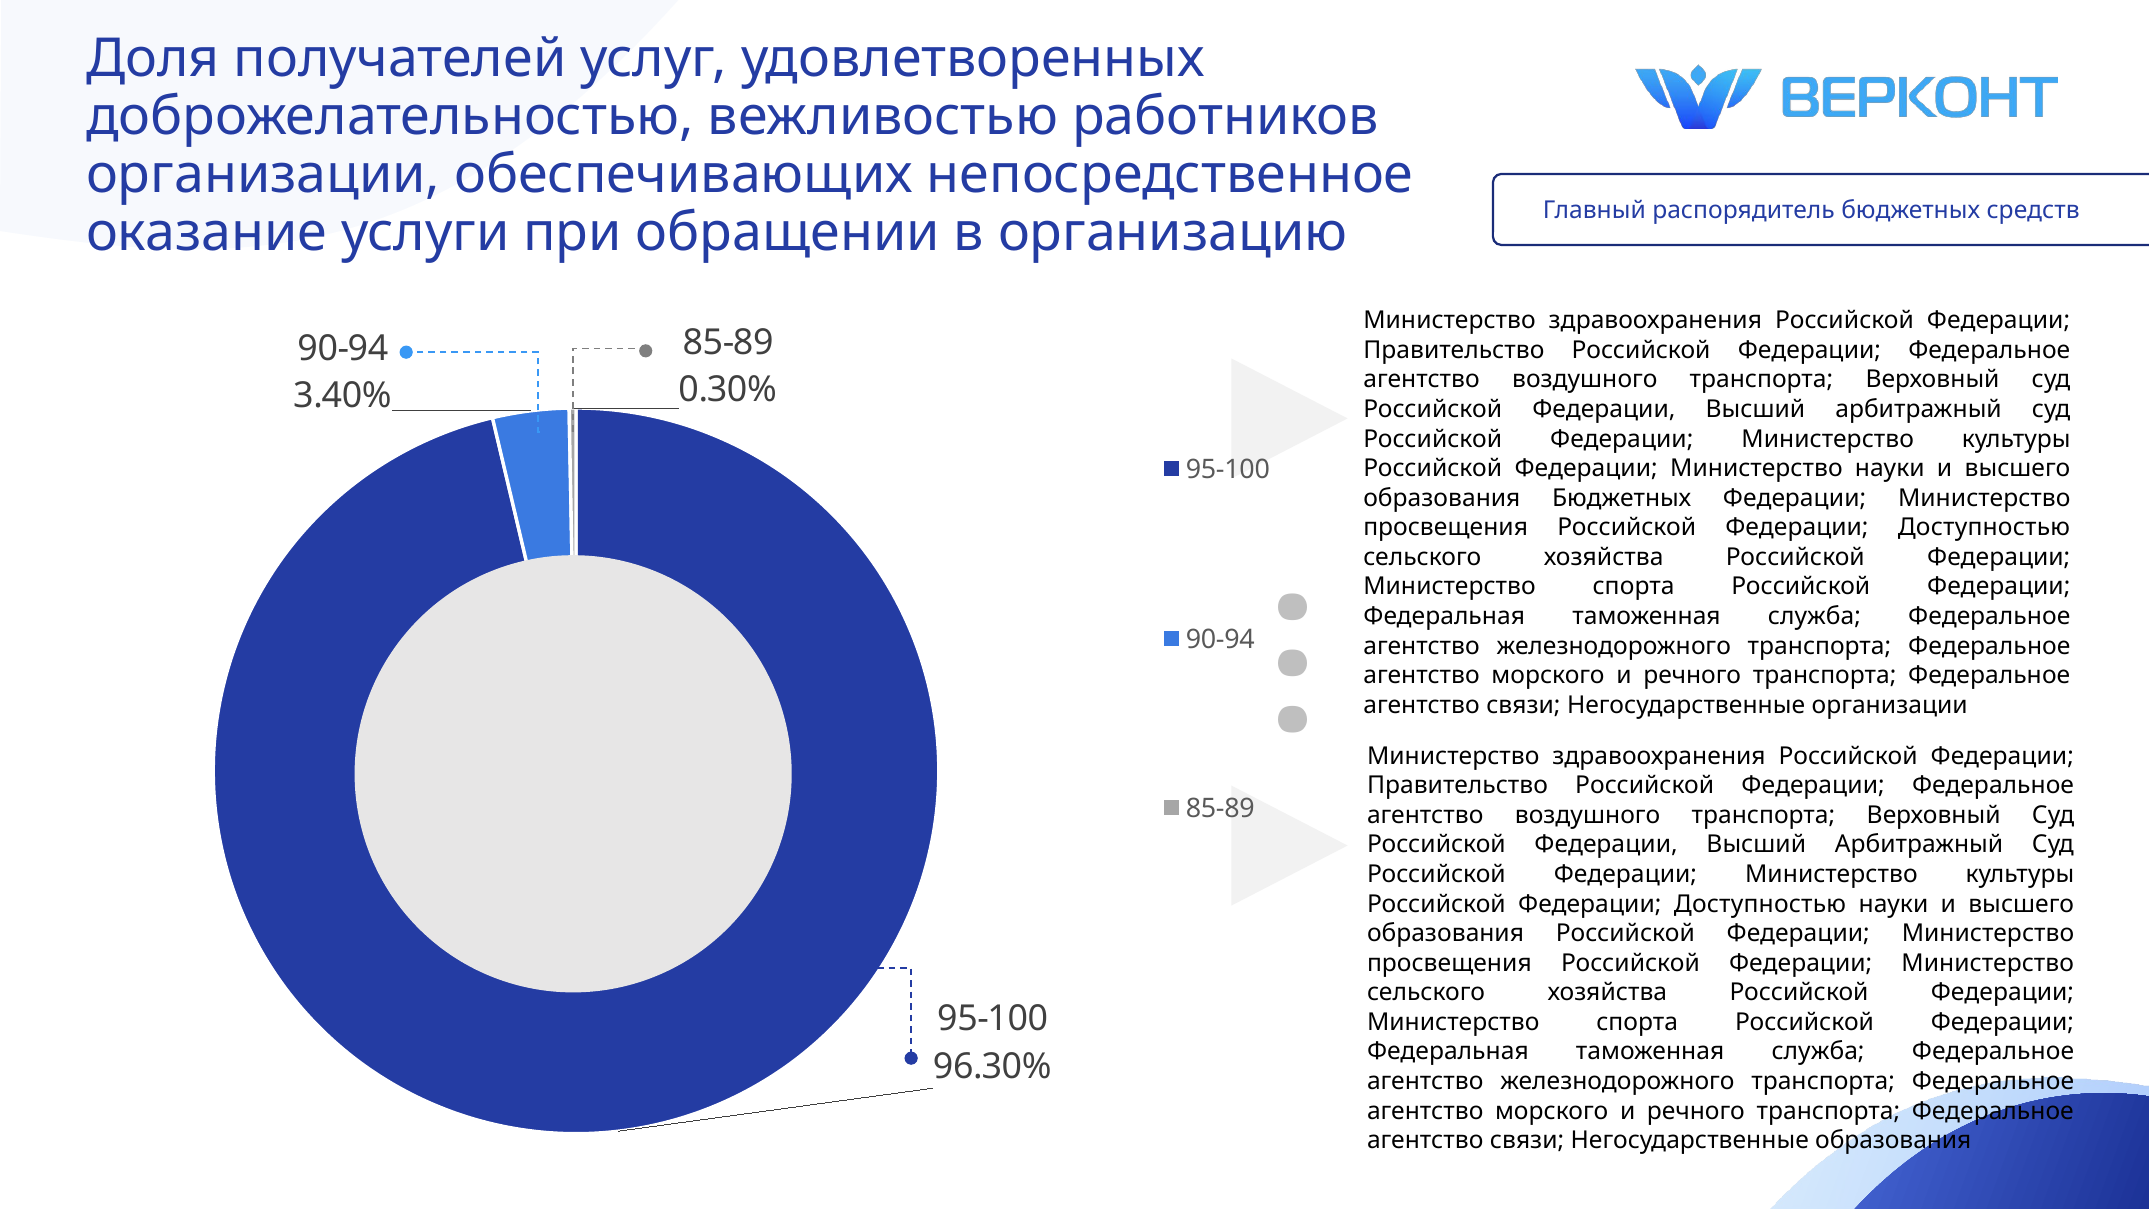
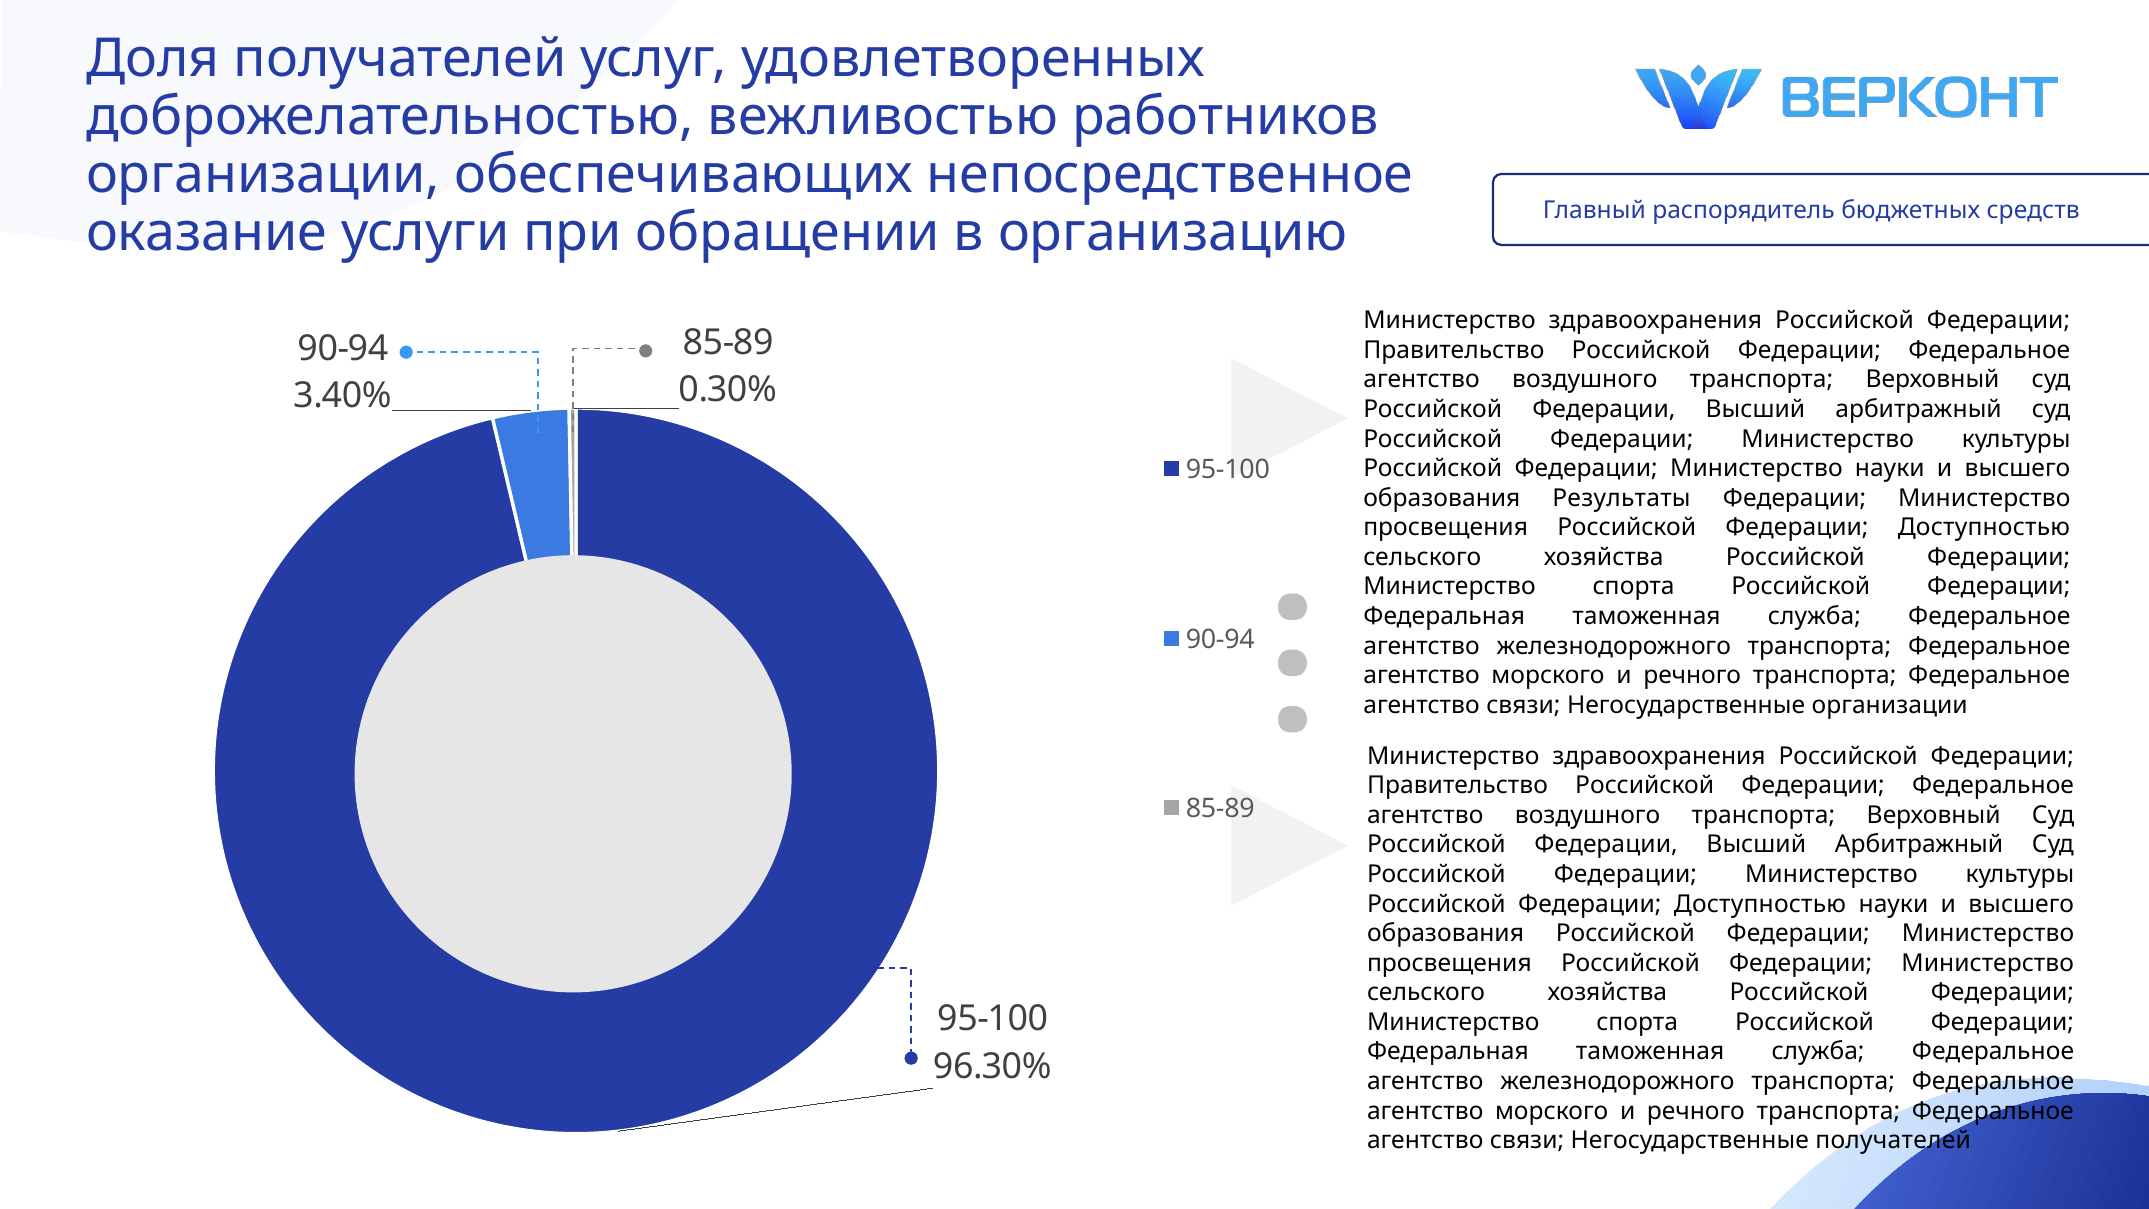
образования Бюджетных: Бюджетных -> Результаты (1621, 498)
Негосударственные образования: образования -> получателей (1893, 1140)
